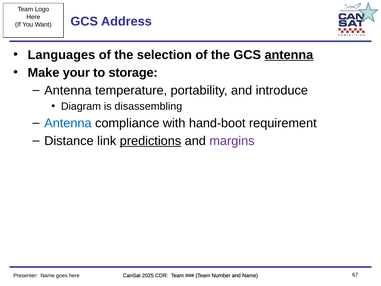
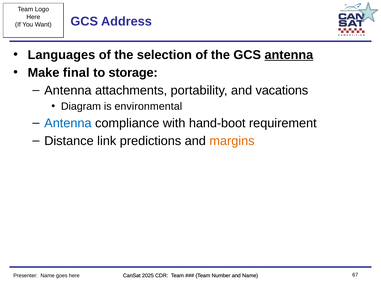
your: your -> final (76, 73)
temperature: temperature -> attachments (131, 90)
introduce: introduce -> vacations (282, 90)
disassembling: disassembling -> environmental (148, 106)
predictions underline: present -> none (150, 141)
margins colour: purple -> orange (232, 141)
